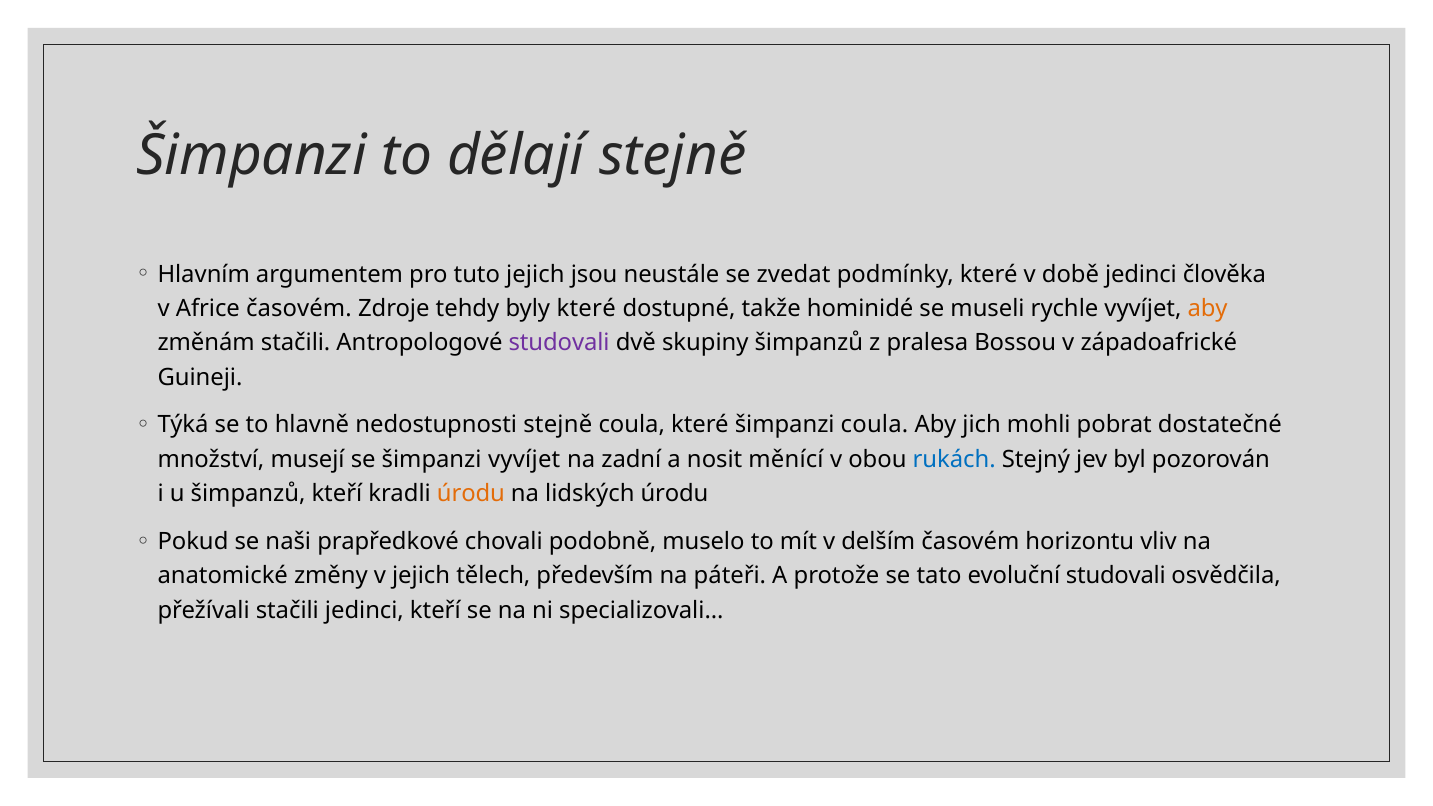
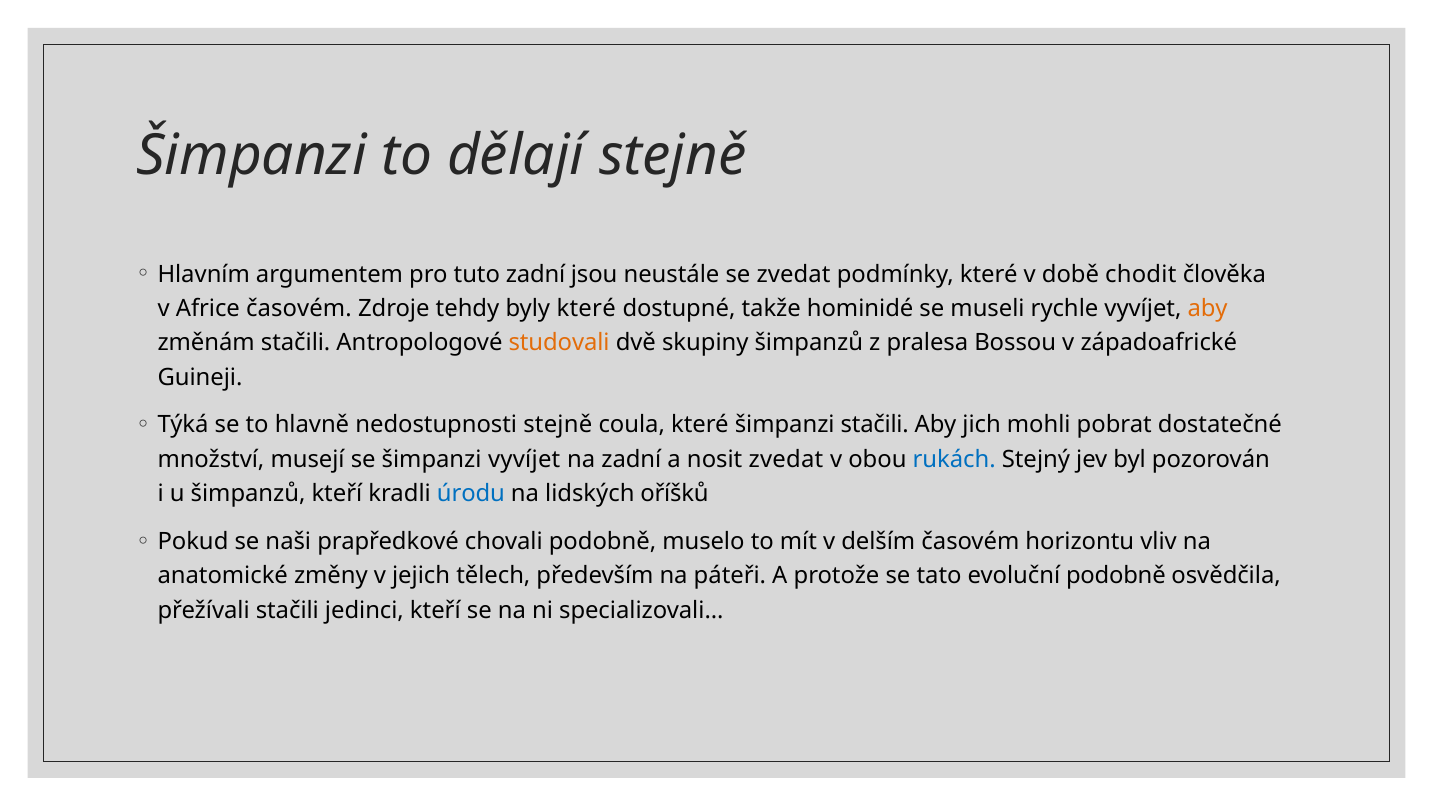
tuto jejich: jejich -> zadní (536, 274)
době jedinci: jedinci -> chodit (1141, 274)
studovali colour: purple -> orange (559, 343)
šimpanzi coula: coula -> stačili (875, 425)
nosit měnící: měnící -> zvedat (786, 460)
úrodu colour: orange -> blue (471, 494)
lidských úrodu: úrodu -> oříšků (674, 494)
evoluční studovali: studovali -> podobně (1116, 576)
